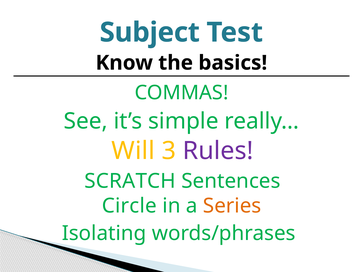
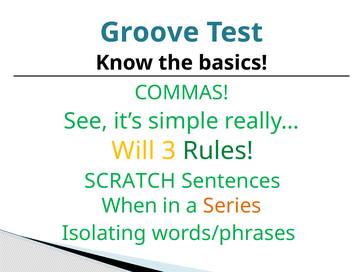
Subject: Subject -> Groove (150, 32)
Rules colour: purple -> green (218, 151)
Circle: Circle -> When (130, 206)
